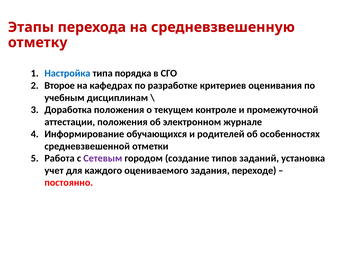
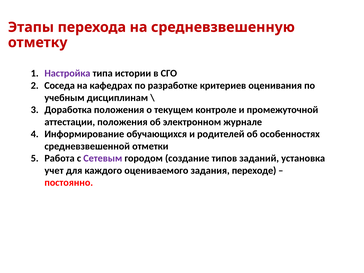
Настройка colour: blue -> purple (67, 73)
порядка: порядка -> истории (133, 73)
Второе: Второе -> Соседа (60, 86)
